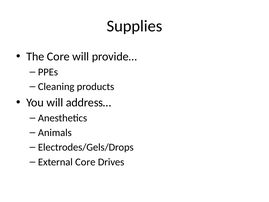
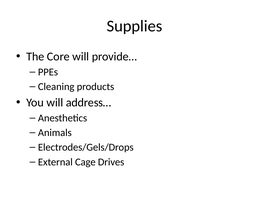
External Core: Core -> Cage (85, 162)
